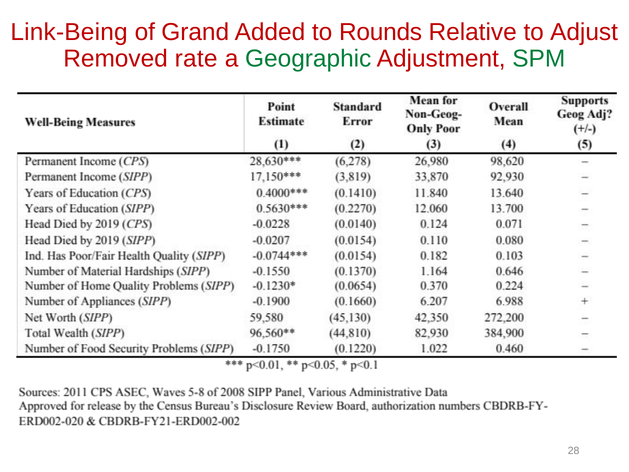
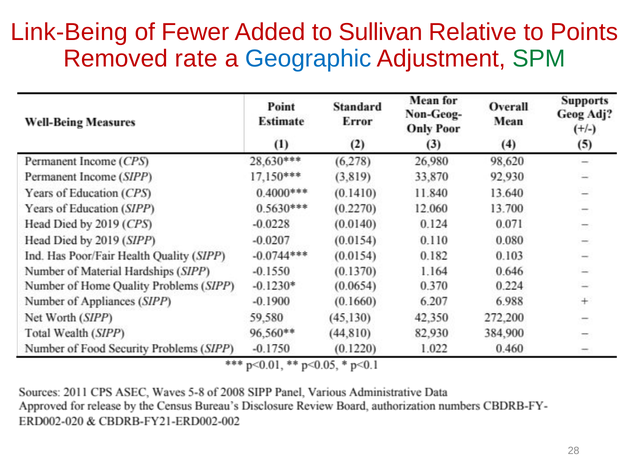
Grand: Grand -> Fewer (195, 32)
Rounds: Rounds -> Sullivan (381, 32)
Adjust: Adjust -> Points (584, 32)
Geographic colour: green -> blue (308, 59)
